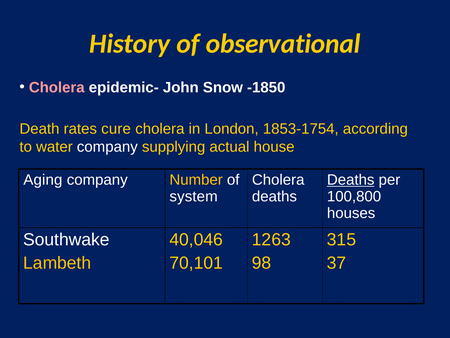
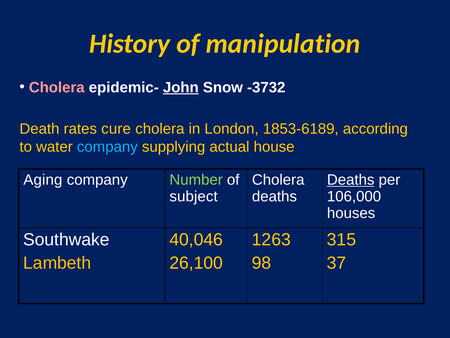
observational: observational -> manipulation (283, 44)
John underline: none -> present (181, 87)
-1850: -1850 -> -3732 (266, 87)
1853-1754: 1853-1754 -> 1853-6189 (301, 129)
company colour: white -> light blue (107, 147)
Number colour: yellow -> light green (196, 180)
system: system -> subject (194, 196)
100,800: 100,800 -> 106,000 (354, 196)
70,101: 70,101 -> 26,100 (196, 263)
